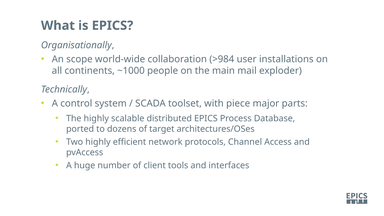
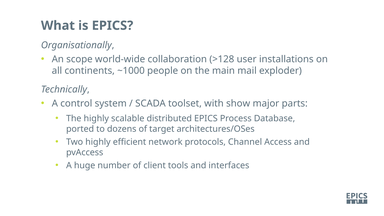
>984: >984 -> >128 (222, 59)
piece: piece -> show (238, 103)
